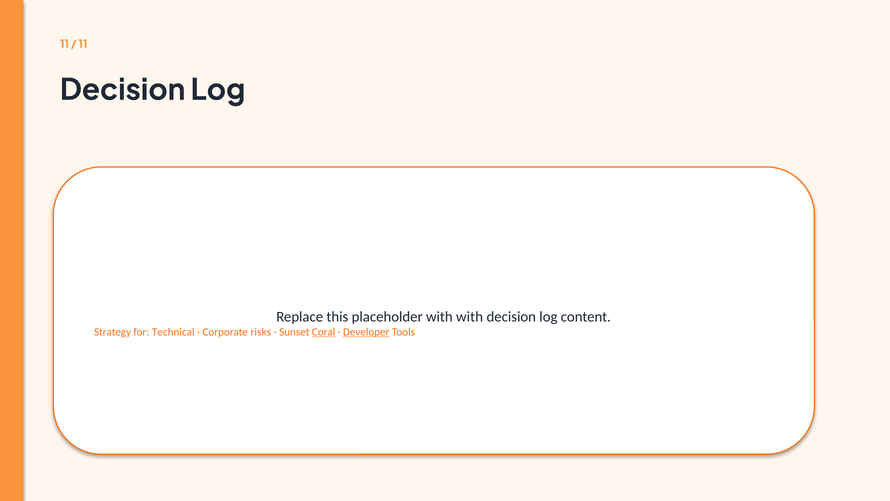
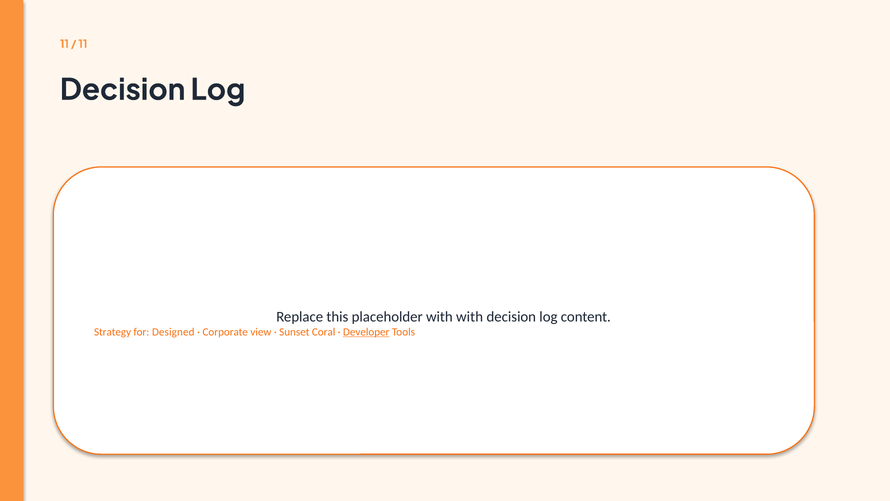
Technical: Technical -> Designed (173, 332)
risks: risks -> view (261, 332)
Coral underline: present -> none (324, 332)
